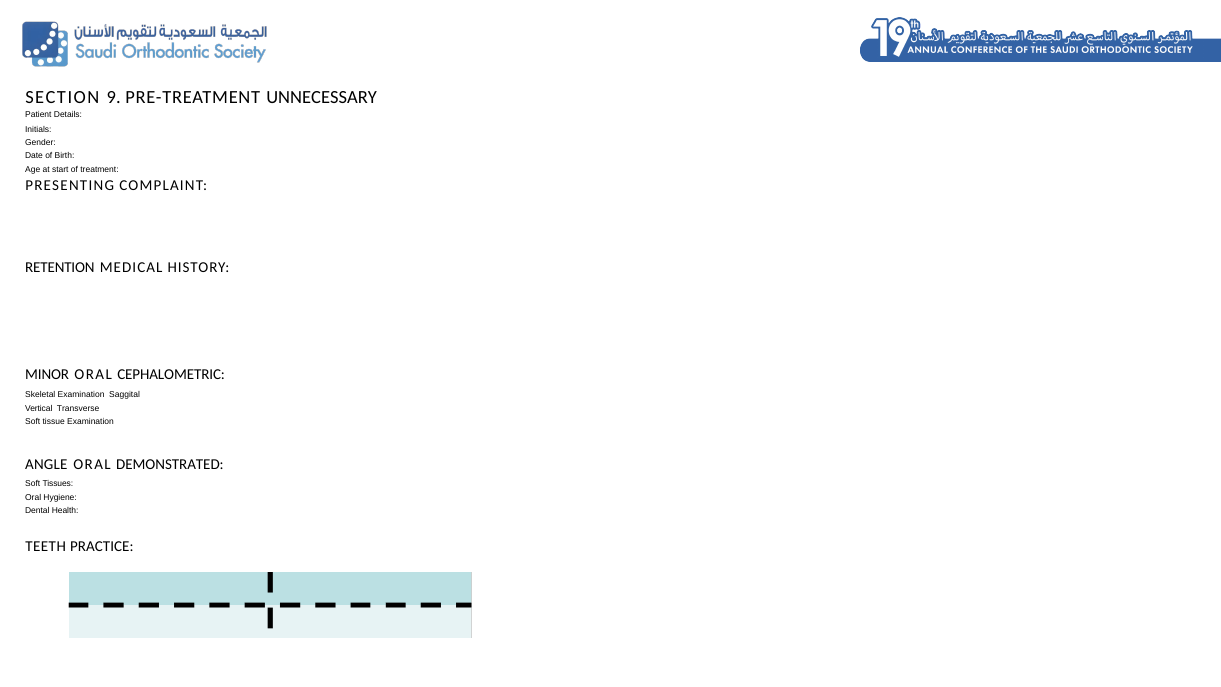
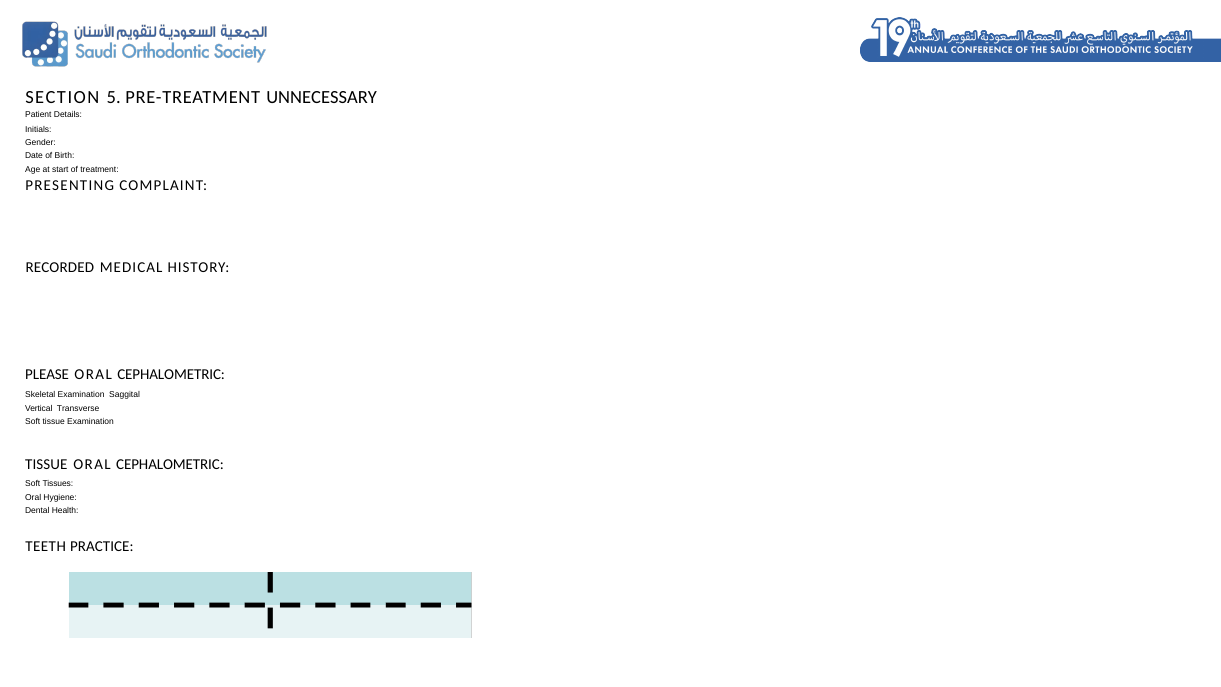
9: 9 -> 5 (114, 97)
RETENTION: RETENTION -> RECORDED (60, 268)
MINOR: MINOR -> PLEASE (47, 374)
ANGLE: ANGLE -> TISSUE (46, 464)
DEMONSTRATED: DEMONSTRATED -> CEPHALOMETRIC (170, 464)
